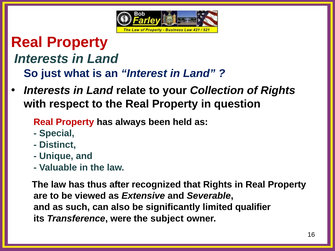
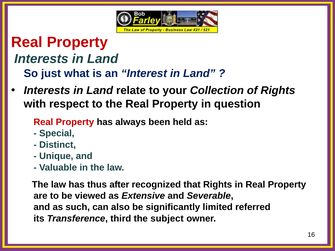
qualifier: qualifier -> referred (253, 207)
were: were -> third (121, 219)
